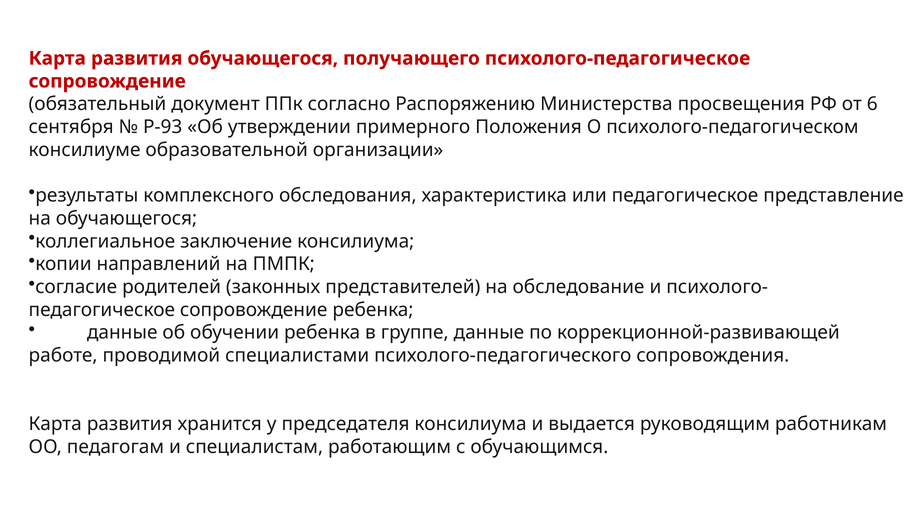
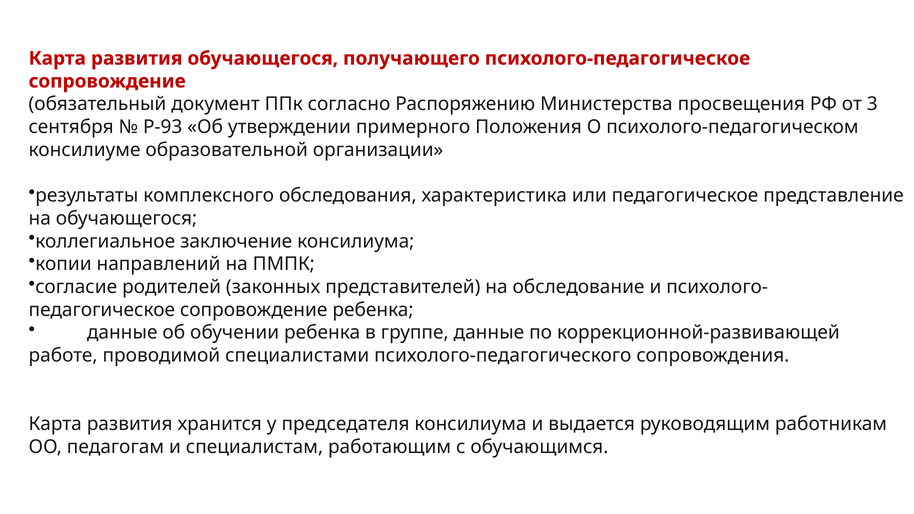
6: 6 -> 3 (872, 104)
